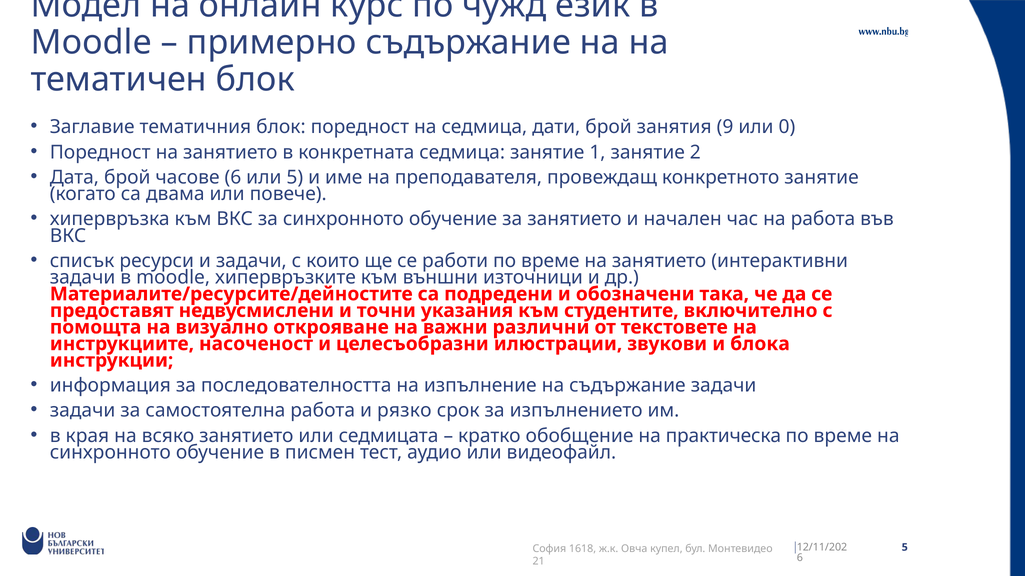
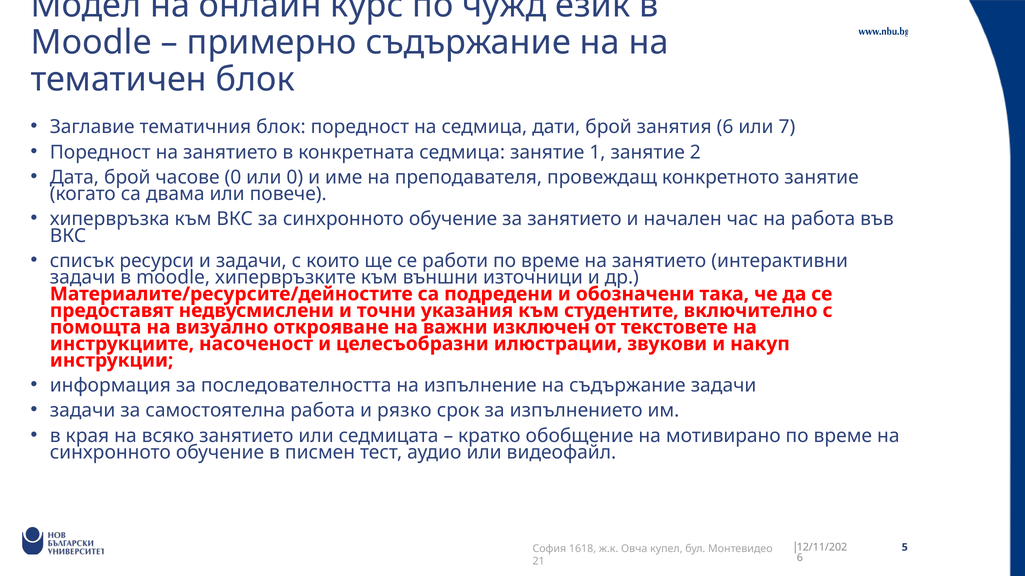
занятия 9: 9 -> 6 (725, 127)
0: 0 -> 7 (787, 127)
часове 6: 6 -> 0 (233, 178)
или 5: 5 -> 0 (295, 178)
различни: различни -> изключен (541, 328)
блока: блока -> накуп (760, 344)
практическа: практическа -> мотивирано (723, 436)
